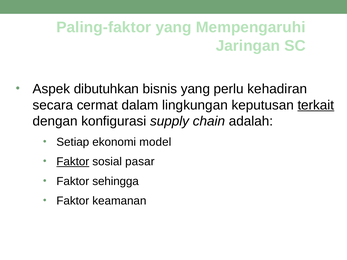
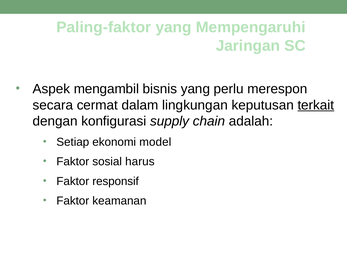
dibutuhkan: dibutuhkan -> mengambil (106, 89)
kehadiran: kehadiran -> merespon (277, 89)
Faktor underline: present -> none (73, 162)
pasar: pasar -> harus (140, 162)
sehingga: sehingga -> responsif (116, 181)
